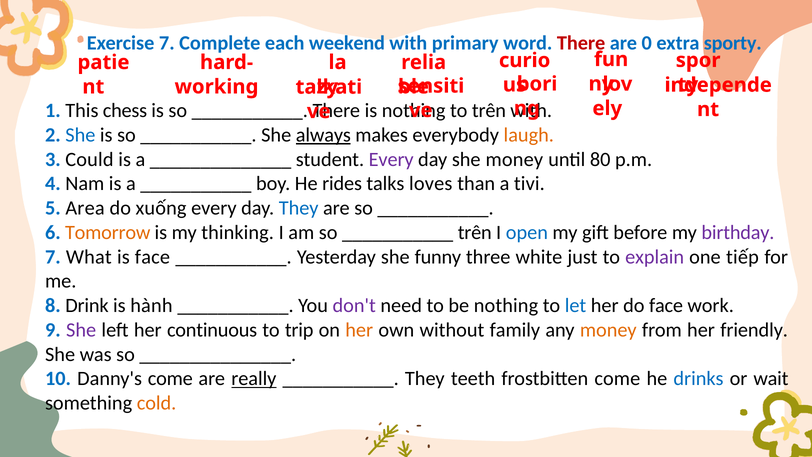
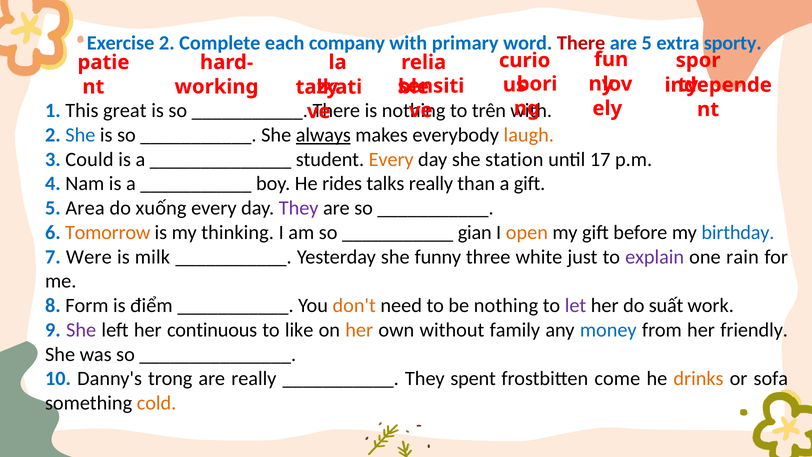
Exercise 7: 7 -> 2 (167, 43)
weekend: weekend -> company (347, 43)
are 0: 0 -> 5 (647, 43)
chess: chess -> great (125, 111)
Every colour: purple -> orange (391, 159)
she money: money -> station (514, 159)
80: 80 -> 17 (600, 159)
talks loves: loves -> really (431, 184)
a tivi: tivi -> gift (530, 184)
They colour: blue -> purple (299, 208)
trên: trên -> gian (475, 232)
open colour: blue -> orange (527, 232)
birthday colour: purple -> blue (738, 232)
What: What -> Were (89, 257)
is face: face -> milk (152, 257)
tiếp: tiếp -> rain (742, 257)
Drink: Drink -> Form (87, 305)
hành: hành -> điểm (151, 305)
don't colour: purple -> orange (354, 305)
let colour: blue -> purple (575, 305)
do face: face -> suất (666, 305)
trip: trip -> like (299, 330)
money colour: orange -> blue (608, 330)
Danny's come: come -> trong (170, 378)
really underline: present -> none (254, 378)
teeth: teeth -> spent (473, 378)
drinks colour: blue -> orange (698, 378)
wait: wait -> sofa (771, 378)
